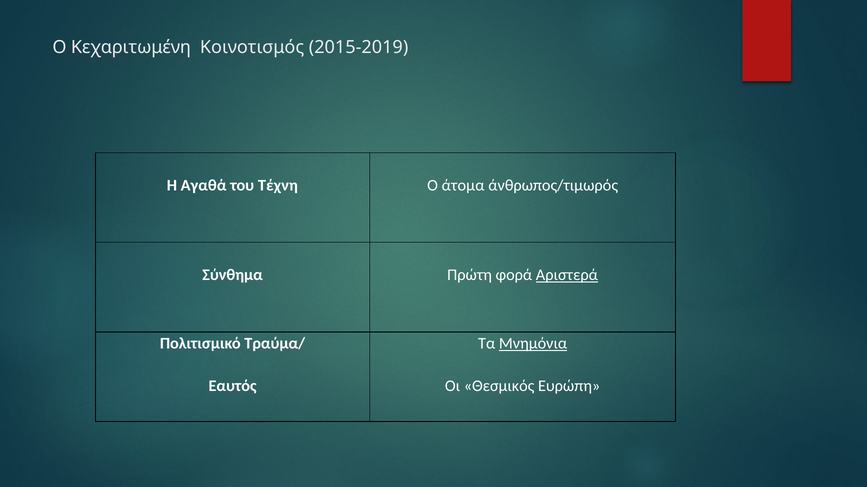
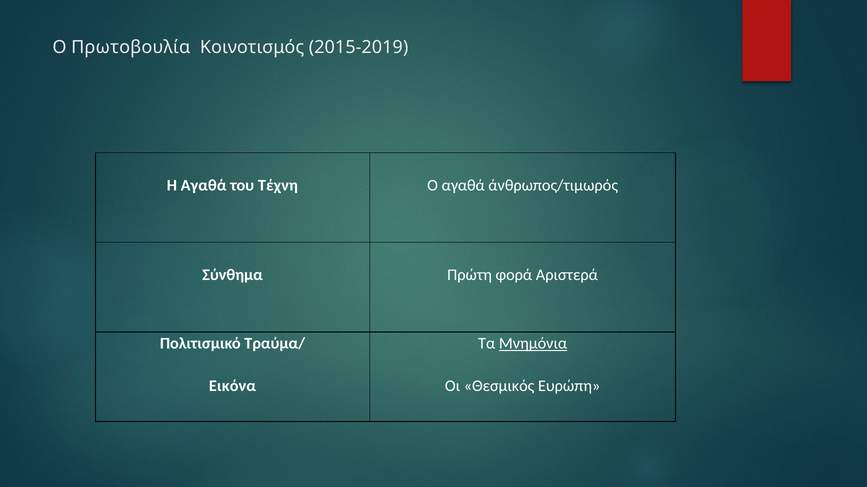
Κεχαριτωμένη: Κεχαριτωμένη -> Πρωτοβουλία (131, 48)
O άτομα: άτομα -> αγαθά (463, 186)
Αριστερά underline: present -> none (567, 275)
Εαυτός: Εαυτός -> Εικόνα (232, 386)
